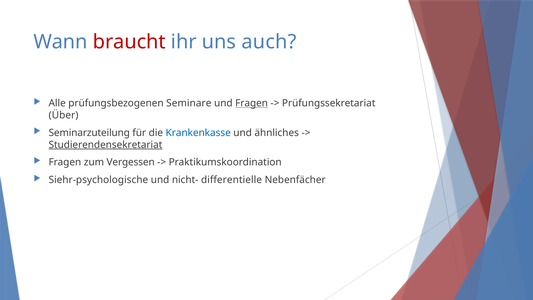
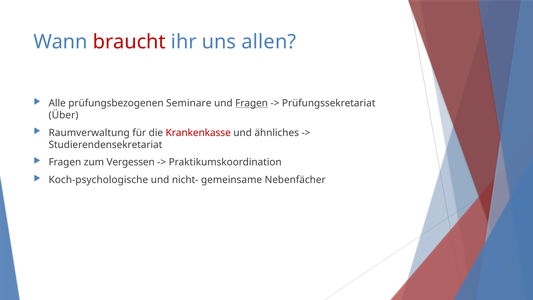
auch: auch -> allen (269, 42)
Seminarzuteilung: Seminarzuteilung -> Raumverwaltung (89, 133)
Krankenkasse colour: blue -> red (198, 133)
Studierendensekretariat underline: present -> none (105, 145)
Siehr-psychologische: Siehr-psychologische -> Koch-psychologische (98, 180)
differentielle: differentielle -> gemeinsame (232, 180)
